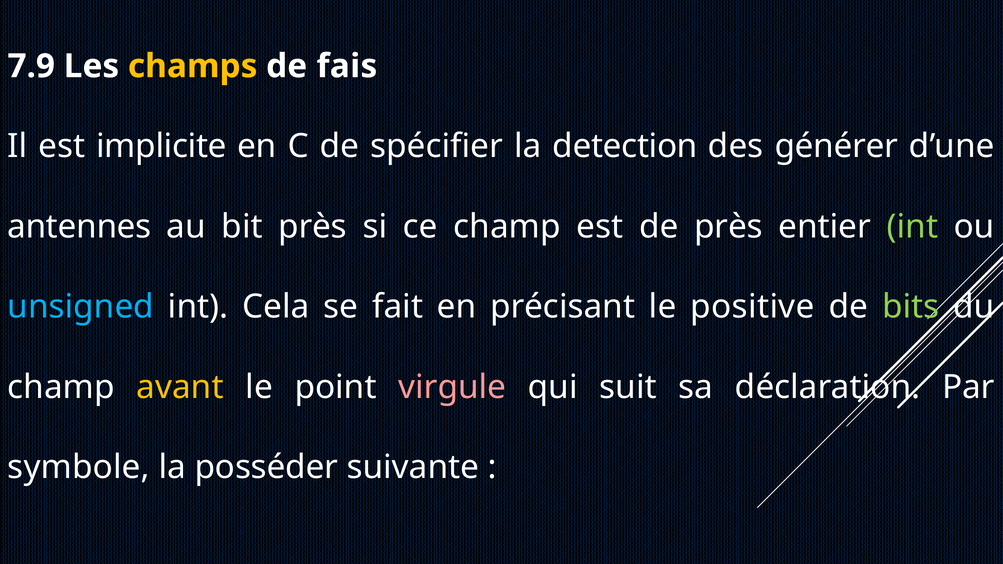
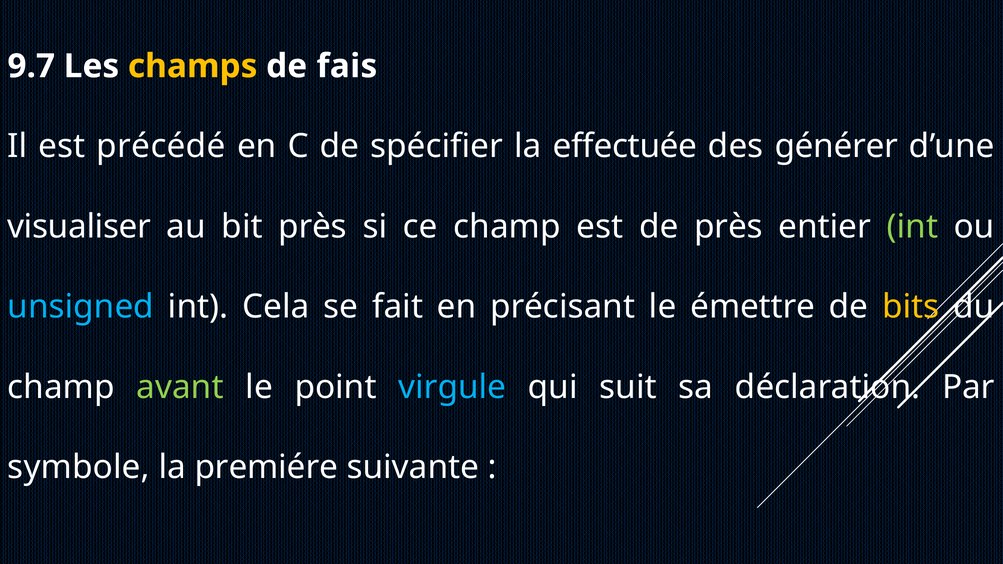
7.9: 7.9 -> 9.7 (31, 66)
implicite: implicite -> précédé (161, 146)
detection: detection -> effectuée (625, 146)
antennes: antennes -> visualiser (79, 227)
positive: positive -> émettre (753, 307)
bits colour: light green -> yellow (911, 307)
avant colour: yellow -> light green (180, 387)
virgule colour: pink -> light blue (452, 387)
posséder: posséder -> premiére (266, 467)
